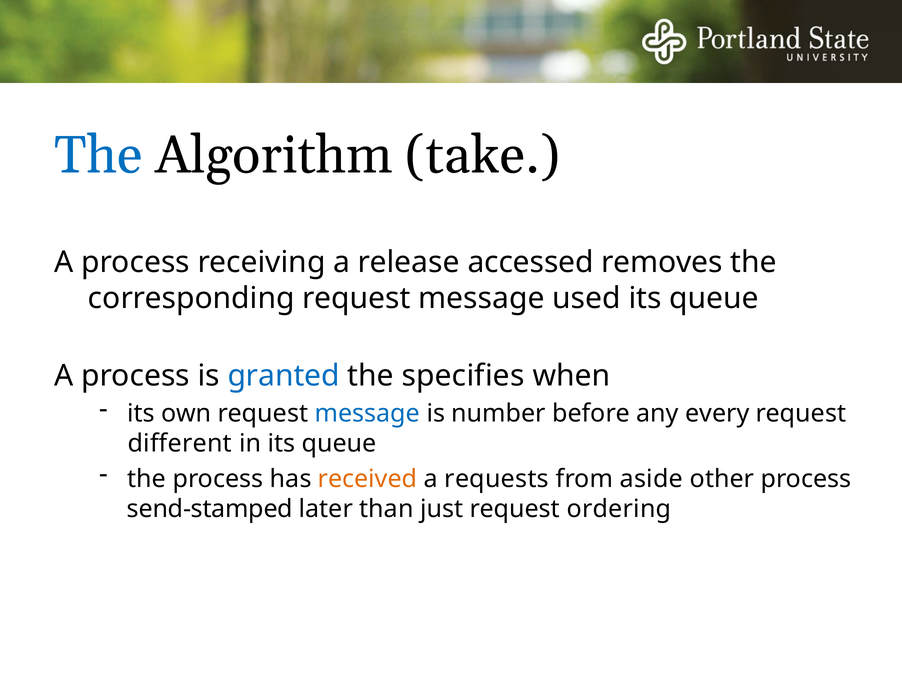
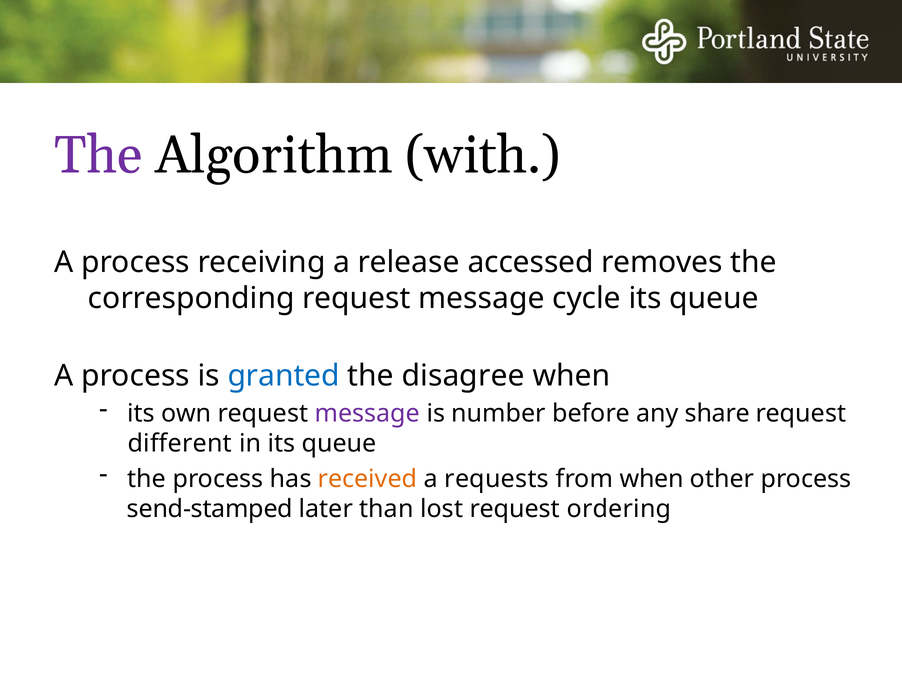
The colour: blue -> purple (98, 155)
take: take -> with (483, 155)
used: used -> cycle (587, 298)
specifies: specifies -> disagree (463, 375)
message colour: blue -> purple (367, 413)
every: every -> share (717, 413)
from aside: aside -> when (652, 478)
just: just -> lost (442, 508)
